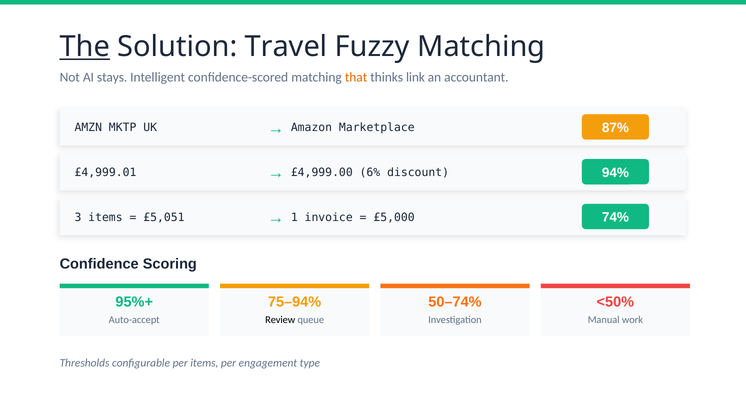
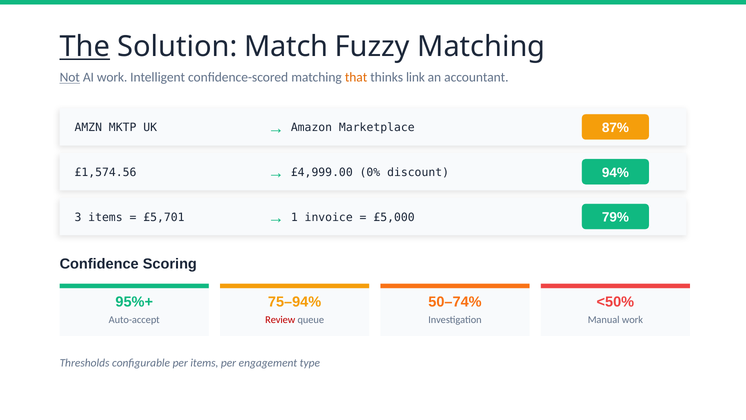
Travel: Travel -> Match (286, 47)
Not underline: none -> present (70, 77)
AI stays: stays -> work (112, 77)
£4,999.01: £4,999.01 -> £1,574.56 (106, 172)
6%: 6% -> 0% (370, 172)
£5,051: £5,051 -> £5,701 (164, 217)
74%: 74% -> 79% (615, 217)
Review colour: black -> red (280, 320)
